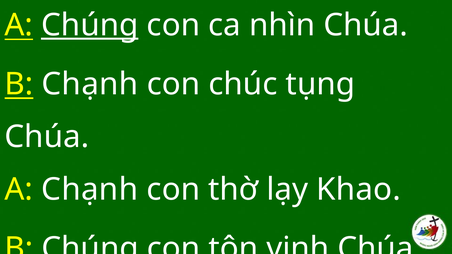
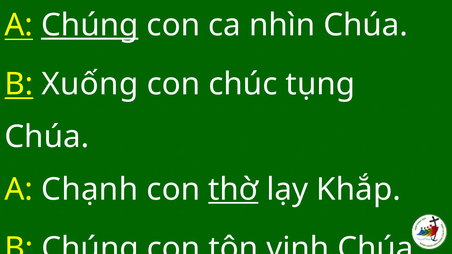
B Chạnh: Chạnh -> Xuống (90, 84)
thờ underline: none -> present (233, 190)
Khao: Khao -> Khắp (359, 190)
